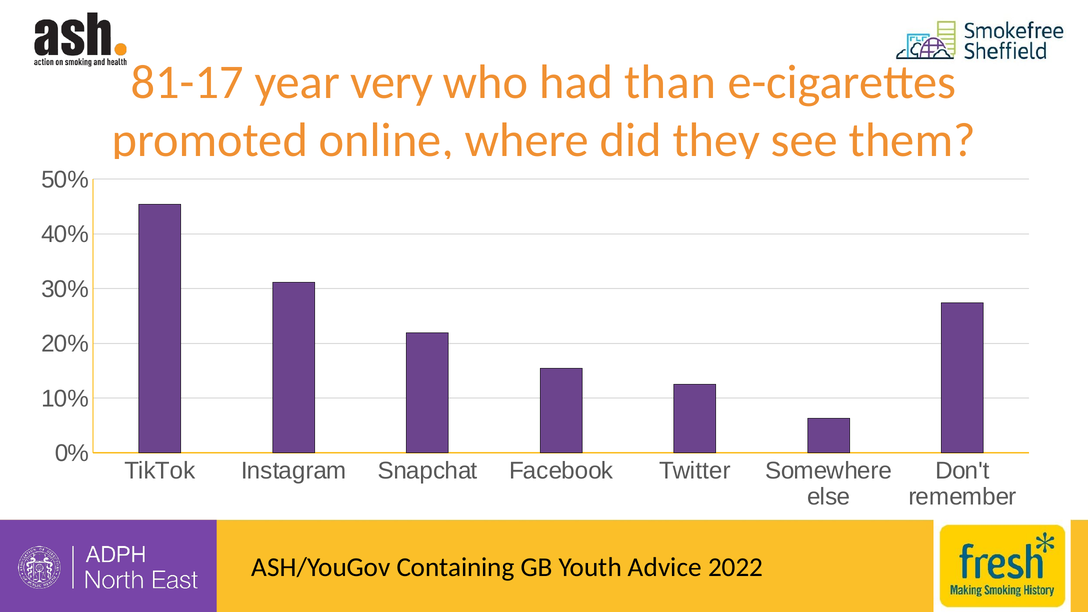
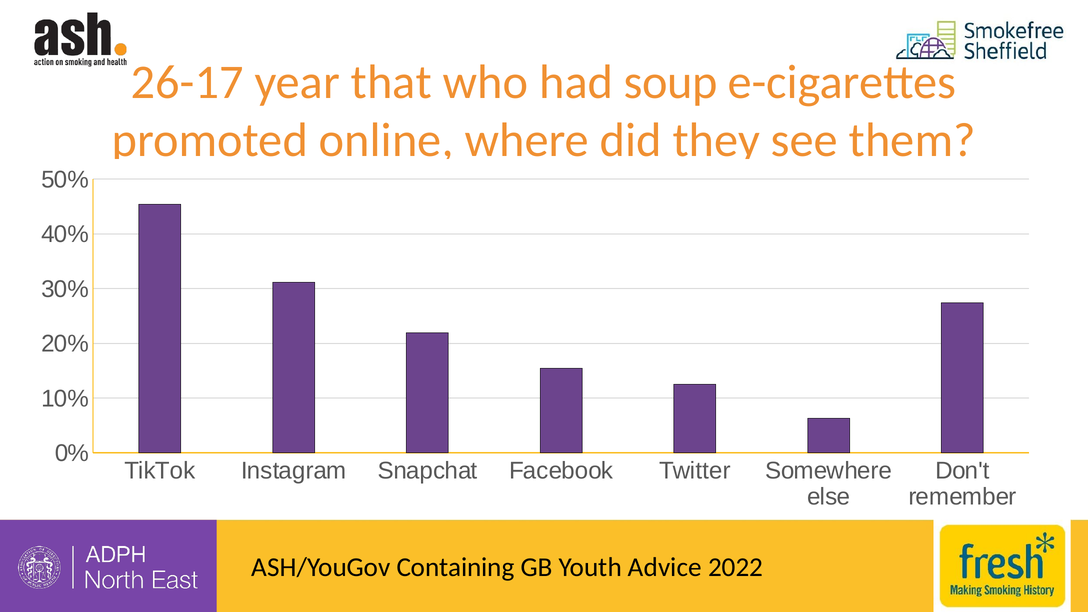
81-17: 81-17 -> 26-17 (187, 82)
very: very -> that (391, 82)
than: than -> soup (671, 82)
